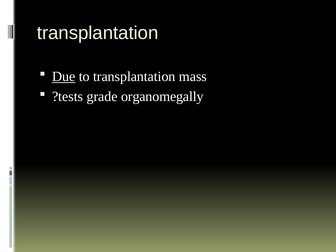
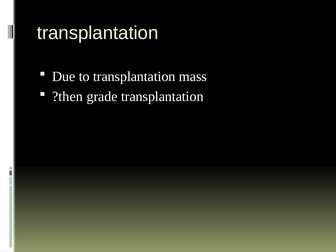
Due underline: present -> none (64, 77)
?tests: ?tests -> ?then (67, 97)
grade organomegally: organomegally -> transplantation (162, 97)
